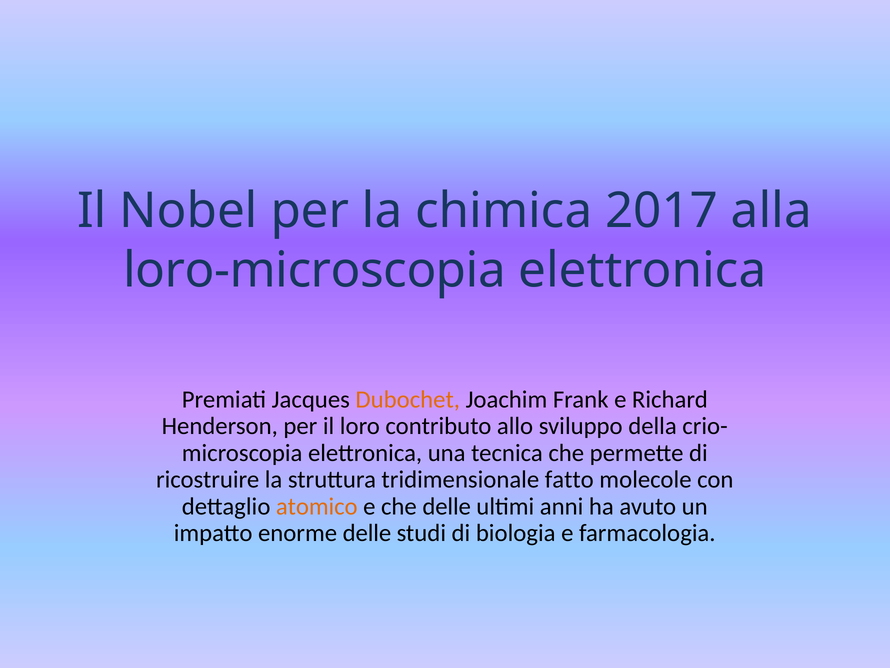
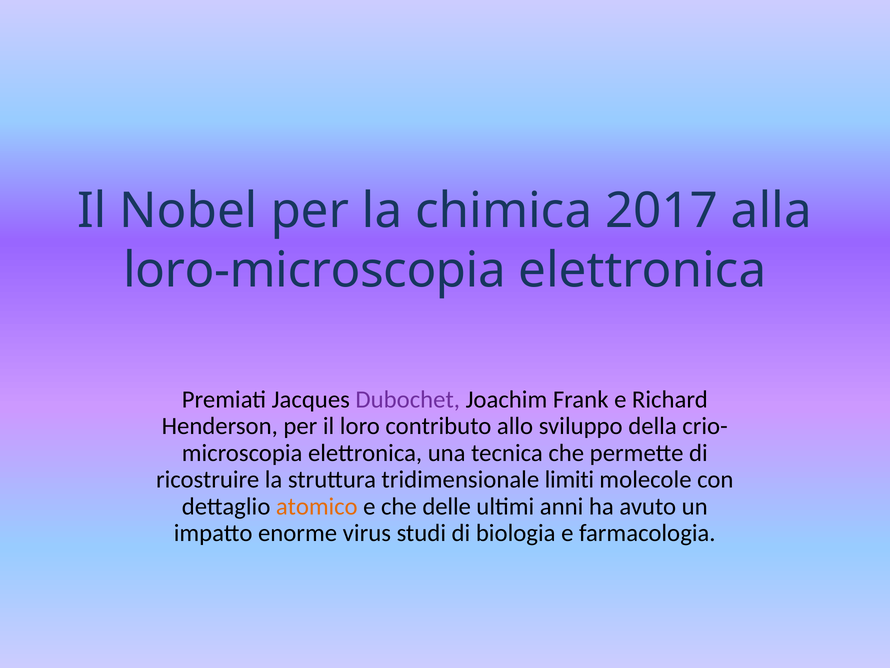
Dubochet colour: orange -> purple (408, 399)
fatto: fatto -> limiti (569, 479)
enorme delle: delle -> virus (367, 533)
